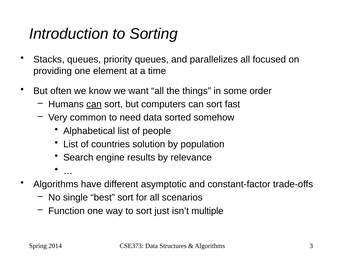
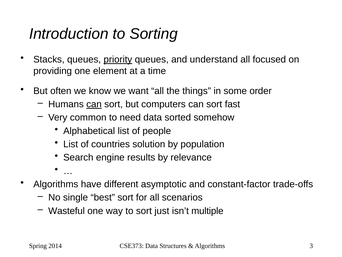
priority underline: none -> present (118, 59)
parallelizes: parallelizes -> understand (214, 59)
Function: Function -> Wasteful (67, 210)
